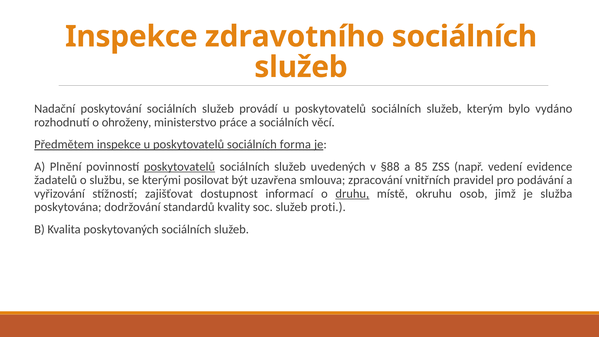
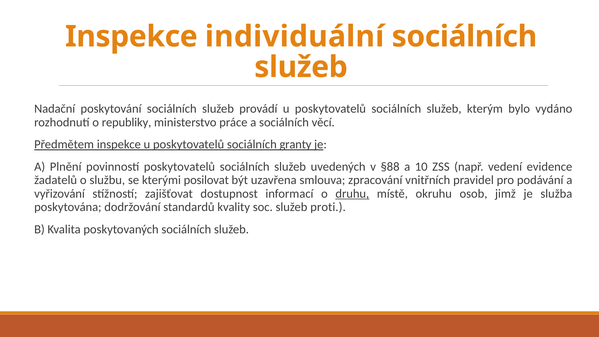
zdravotního: zdravotního -> individuální (295, 37)
ohroženy: ohroženy -> republiky (127, 122)
forma: forma -> granty (295, 144)
poskytovatelů underline: present -> none (179, 167)
85: 85 -> 10 (421, 167)
